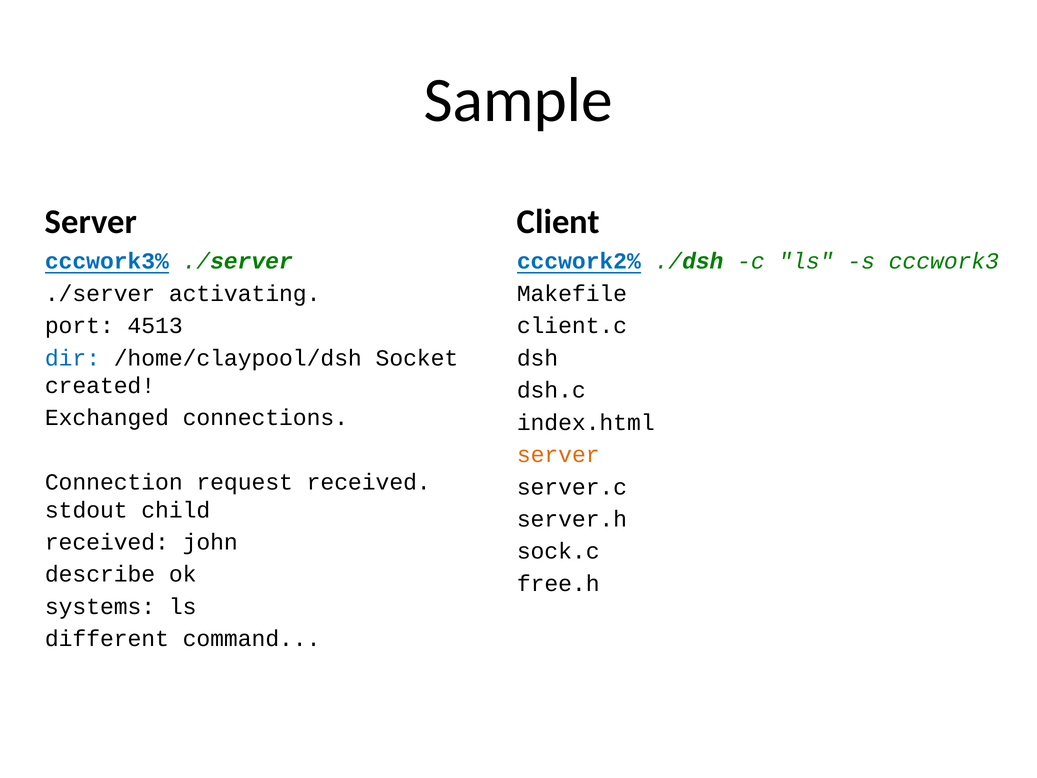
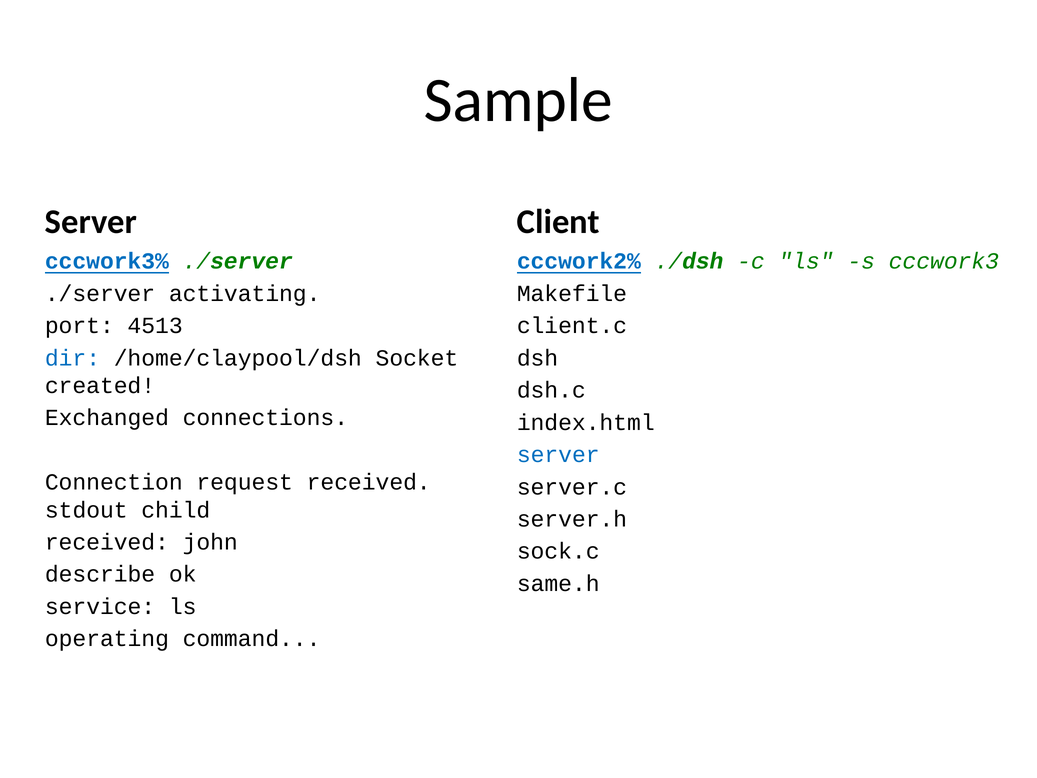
server colour: orange -> blue (558, 455)
free.h: free.h -> same.h (558, 583)
systems: systems -> service (100, 606)
different: different -> operating (107, 639)
